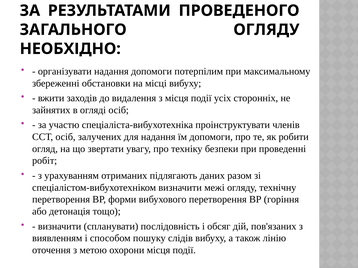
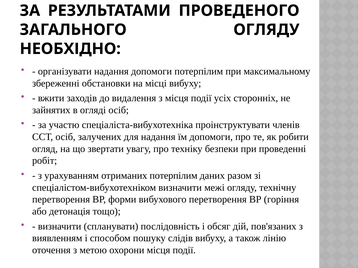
отриманих підлягають: підлягають -> потерпілим (174, 176)
